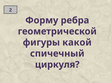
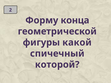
ребра: ребра -> конца (75, 20)
циркуля: циркуля -> которой (57, 65)
